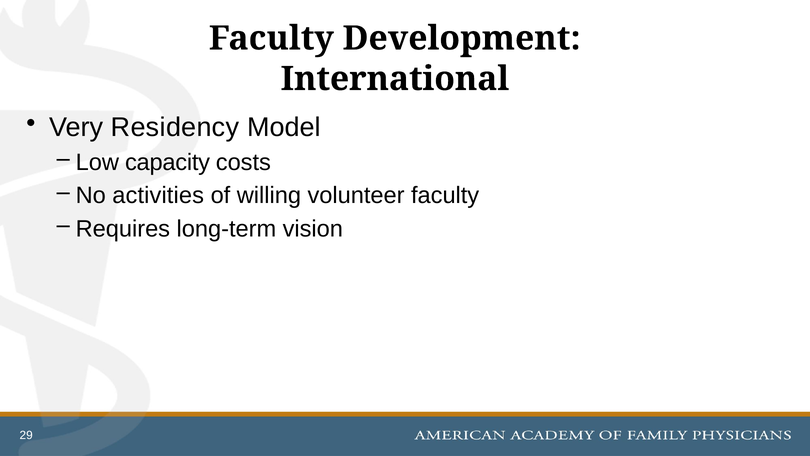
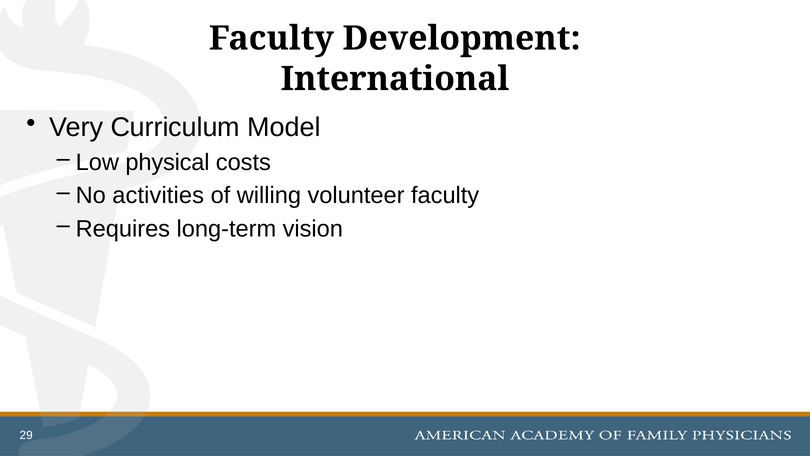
Residency: Residency -> Curriculum (175, 127)
capacity: capacity -> physical (168, 162)
